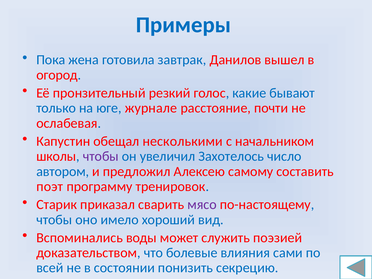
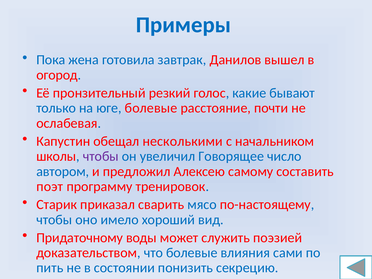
юге журнале: журнале -> болевые (151, 108)
Захотелось: Захотелось -> Говорящее (231, 156)
мясо colour: purple -> blue (202, 205)
Вспоминались: Вспоминались -> Придаточному (80, 238)
всей: всей -> пить (50, 268)
